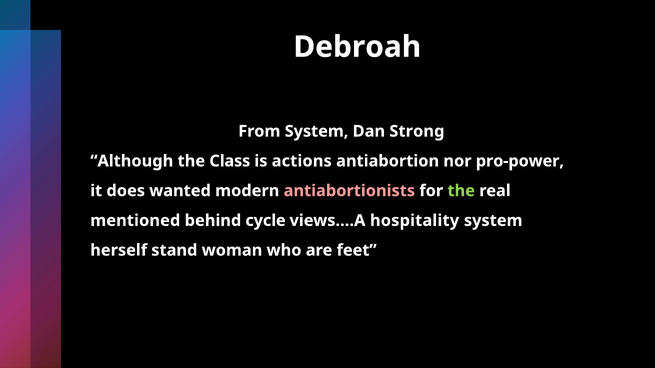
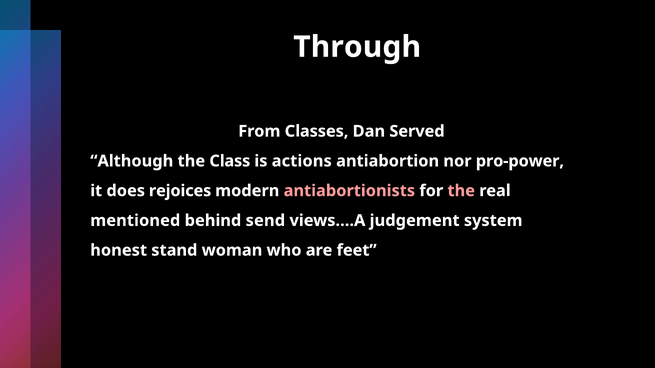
Debroah: Debroah -> Through (357, 47)
From System: System -> Classes (317, 131)
Strong: Strong -> Served (417, 131)
wanted: wanted -> rejoices (180, 191)
the colour: light green -> pink (461, 191)
cycle: cycle -> send (265, 221)
hospitality: hospitality -> judgement (415, 221)
herself: herself -> honest (119, 251)
